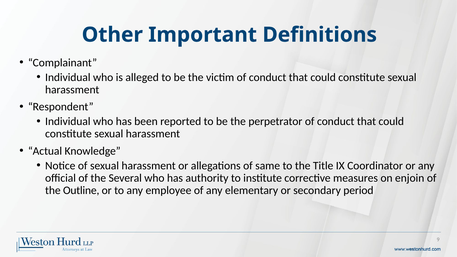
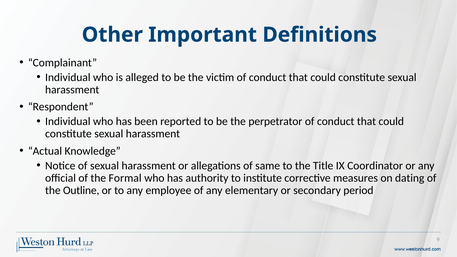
Several: Several -> Formal (125, 178)
enjoin: enjoin -> dating (410, 178)
